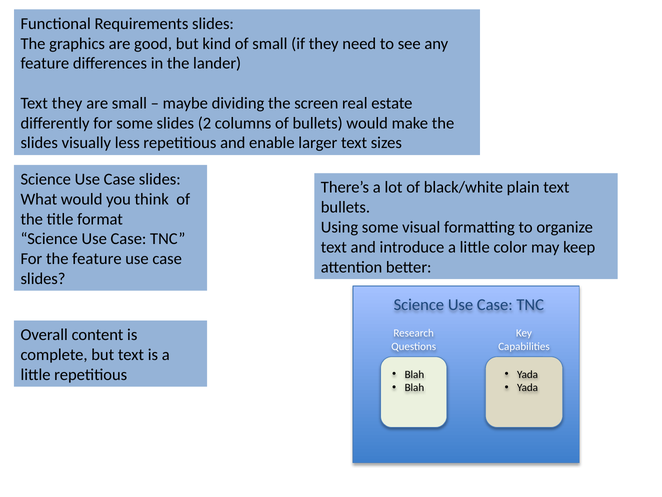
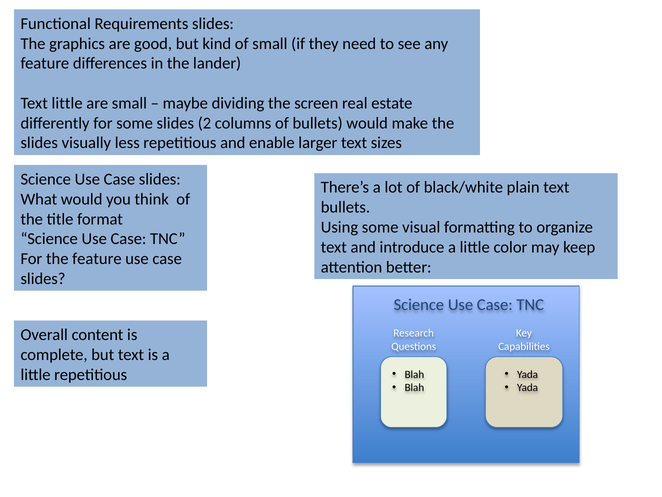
Text they: they -> little (67, 103)
